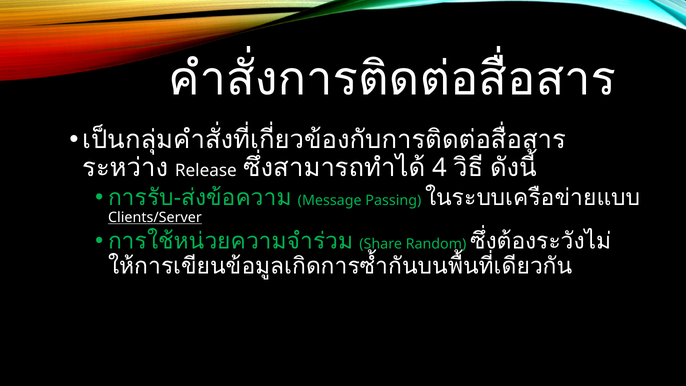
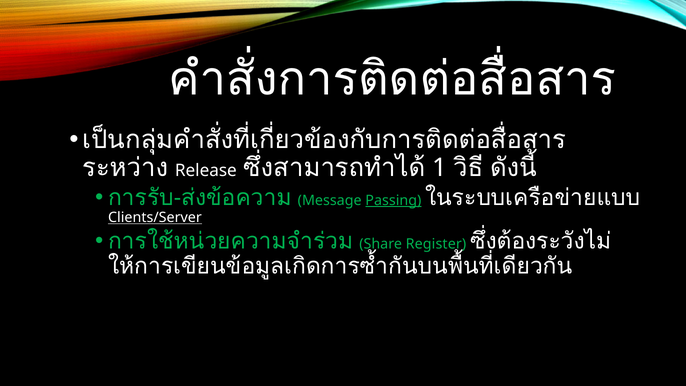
4: 4 -> 1 (439, 168)
Passing underline: none -> present (393, 200)
Random: Random -> Register (436, 244)
